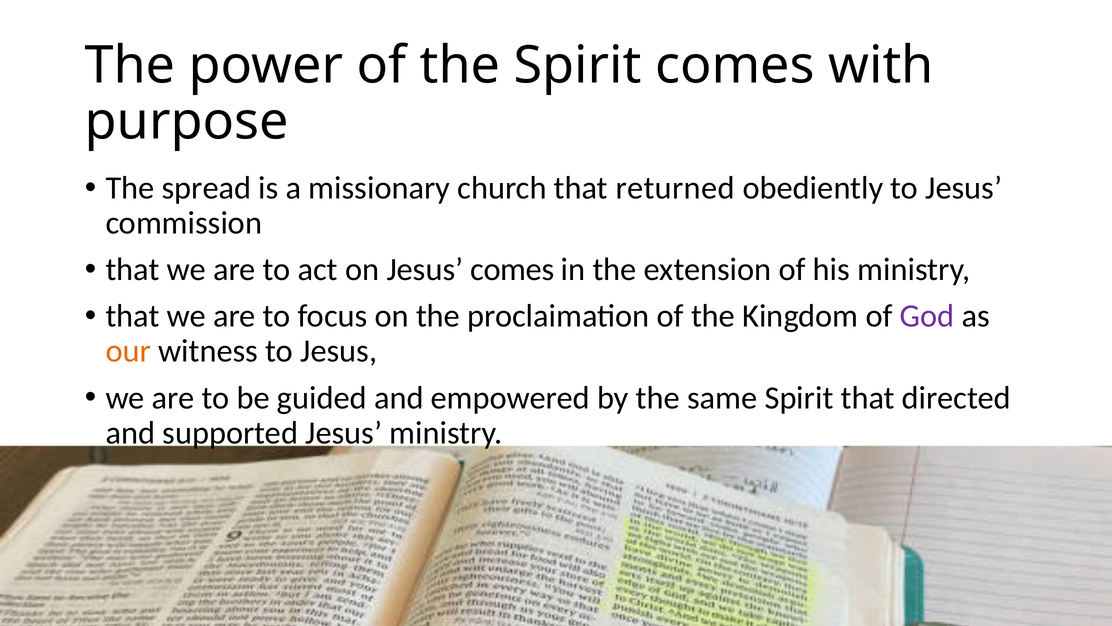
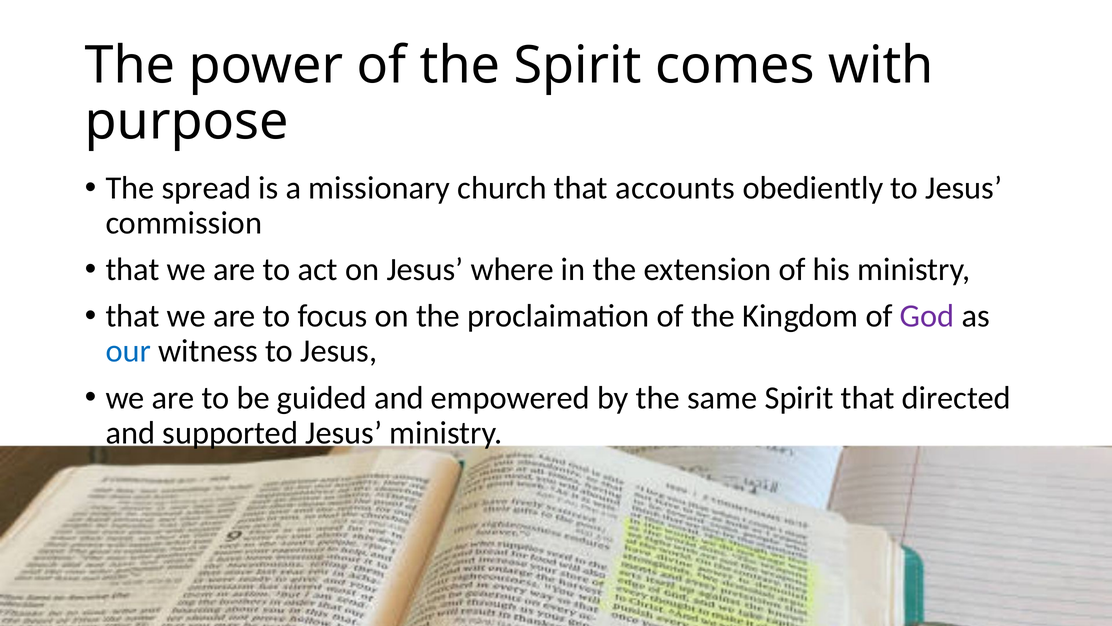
returned: returned -> accounts (675, 188)
Jesus comes: comes -> where (512, 269)
our colour: orange -> blue (128, 351)
